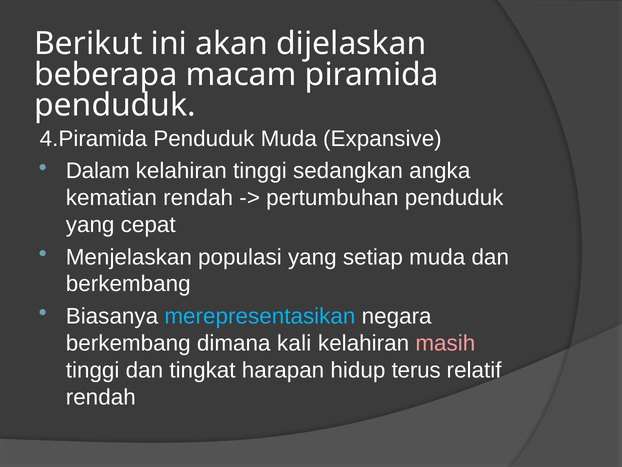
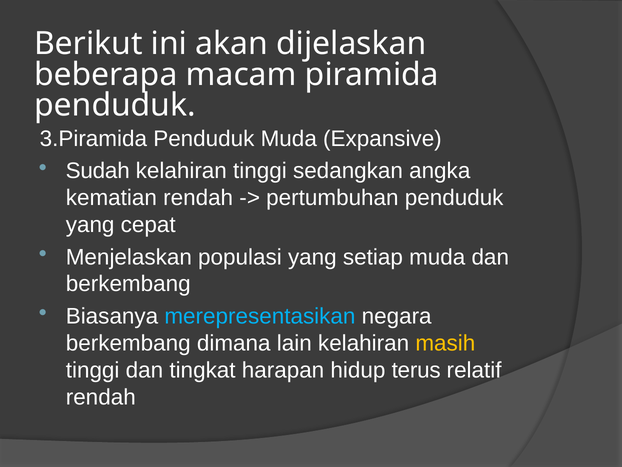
4.Piramida: 4.Piramida -> 3.Piramida (93, 139)
Dalam: Dalam -> Sudah (98, 171)
kali: kali -> lain (294, 343)
masih colour: pink -> yellow (445, 343)
